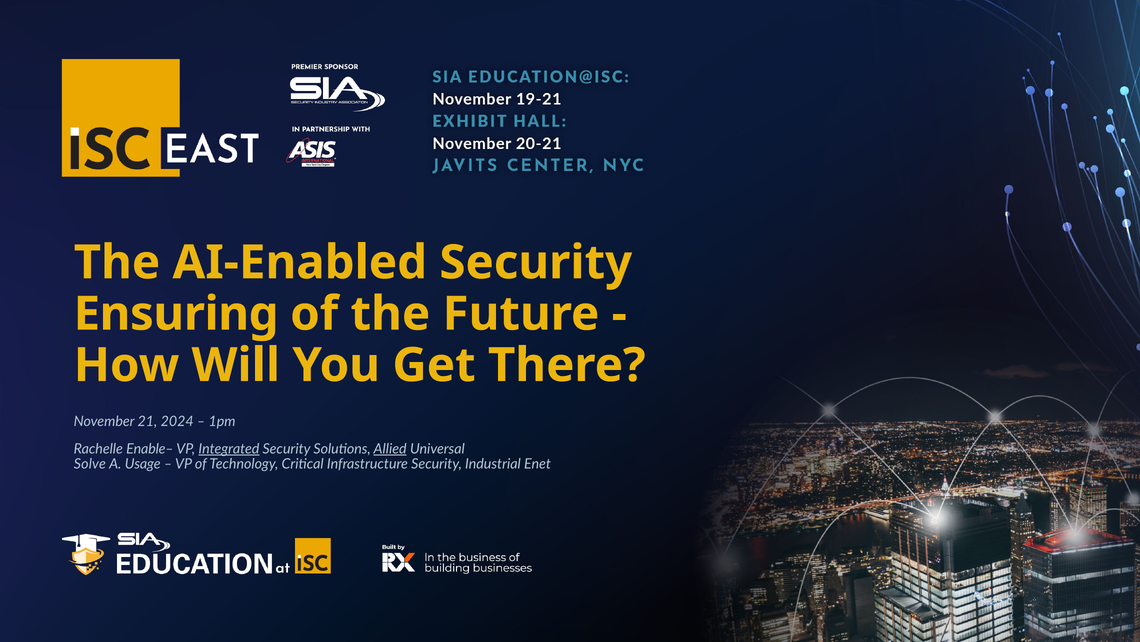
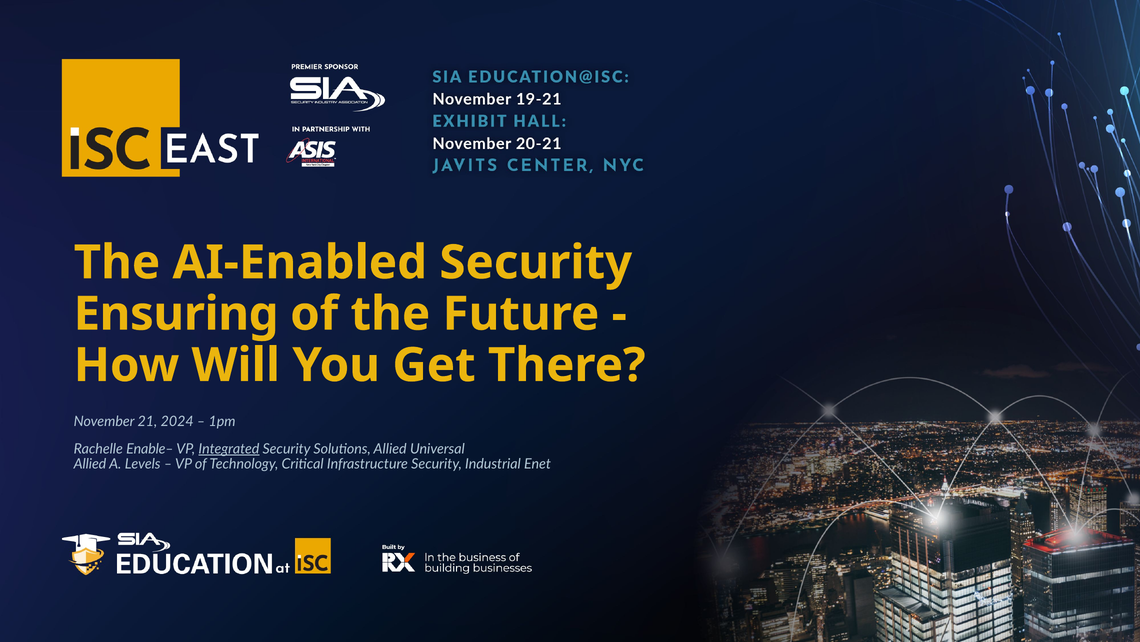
Allied underline: present -> none (390, 448)
Solve: Solve -> Allied (90, 464)
Usage: Usage -> Levels (143, 464)
